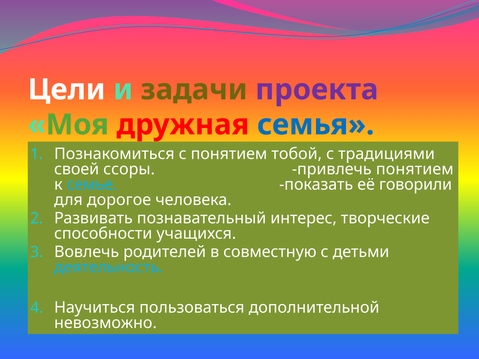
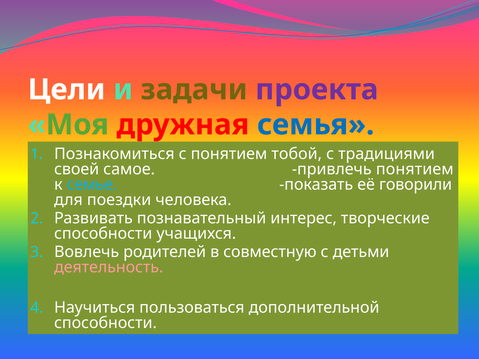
ссоры: ссоры -> самое (129, 169)
дорогое: дорогое -> поездки (119, 200)
деятельность colour: light blue -> pink (109, 267)
невозможно: невозможно -> способности (105, 323)
